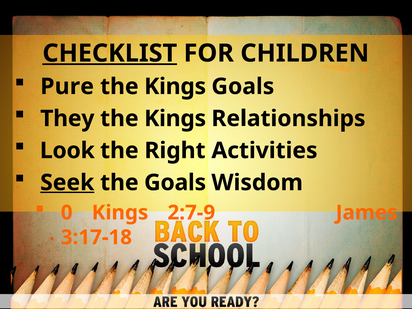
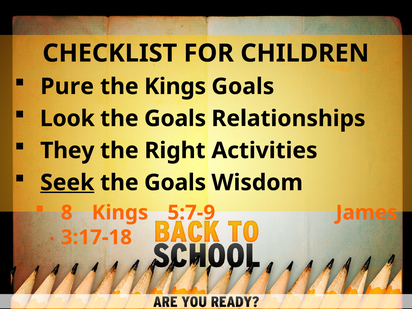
CHECKLIST underline: present -> none (110, 53)
They: They -> Look (67, 119)
Kings: Kings -> Goals (175, 119)
Look: Look -> They (67, 151)
0: 0 -> 8 (67, 213)
2:7-9: 2:7-9 -> 5:7-9 (191, 213)
